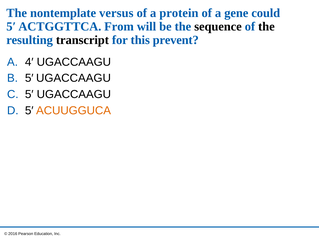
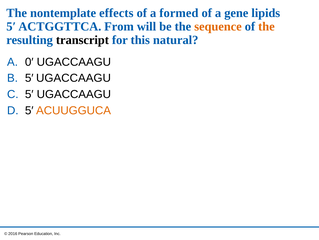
versus: versus -> effects (116, 13)
protein: protein -> formed (179, 13)
could: could -> lipids (266, 13)
sequence colour: black -> orange (218, 26)
the colour: black -> orange (266, 26)
prevent: prevent -> natural (176, 40)
4′: 4′ -> 0′ (29, 62)
